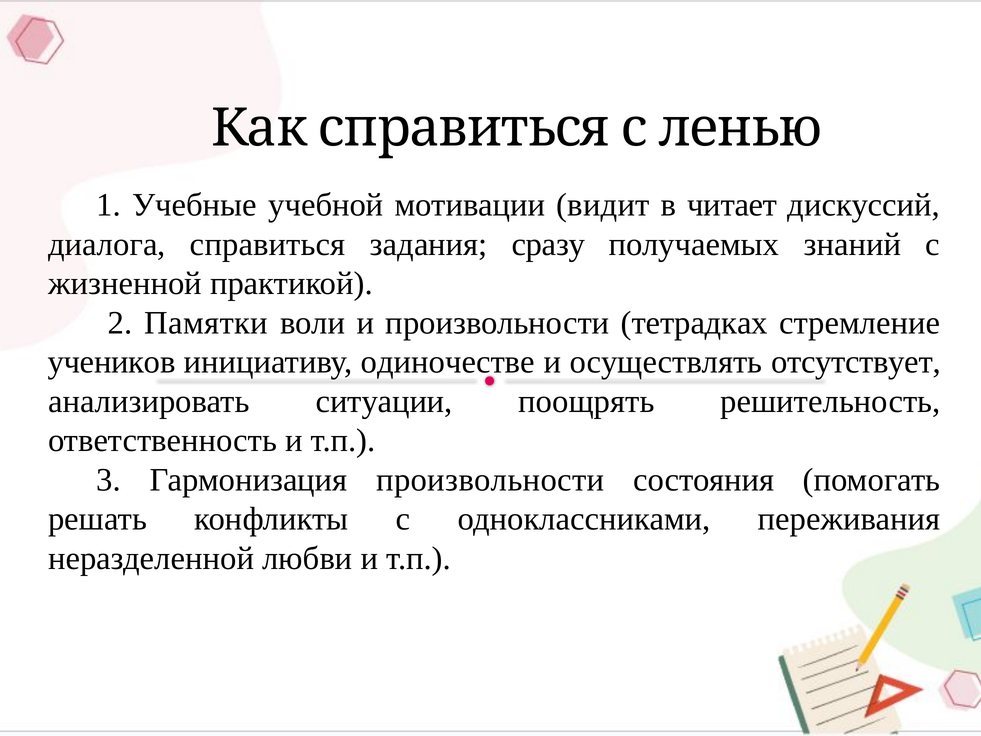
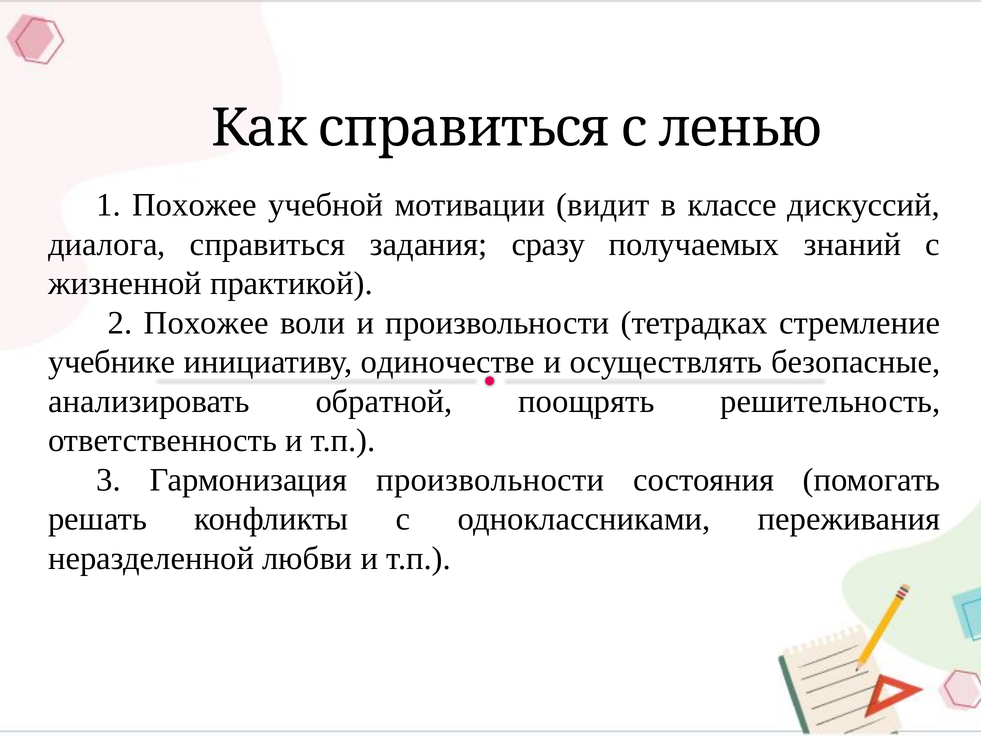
1 Учебные: Учебные -> Похожее (195, 205)
читает: читает -> классе (732, 205)
2 Памятки: Памятки -> Похожее (206, 323)
учеников: учеников -> учебнике (112, 362)
отсутствует: отсутствует -> безопасные (856, 362)
ситуации: ситуации -> обратной (384, 401)
